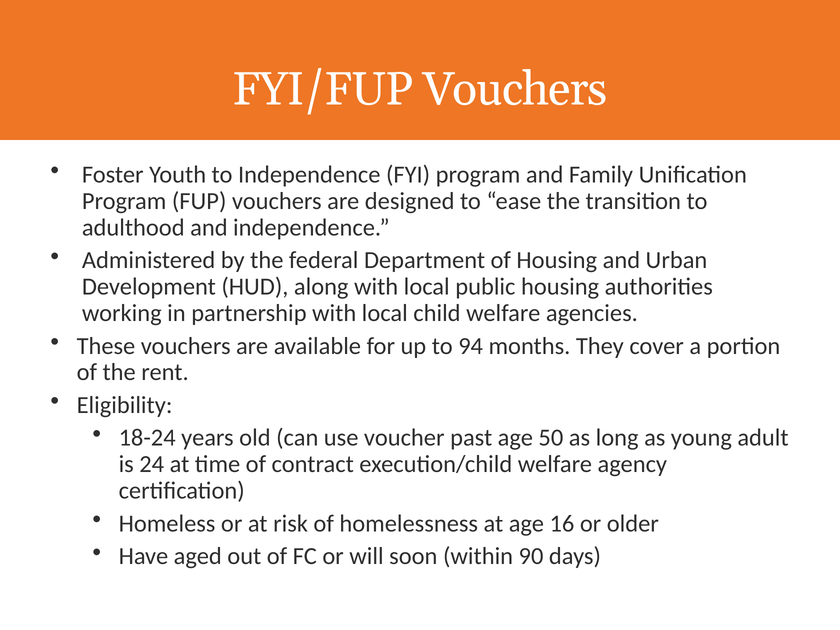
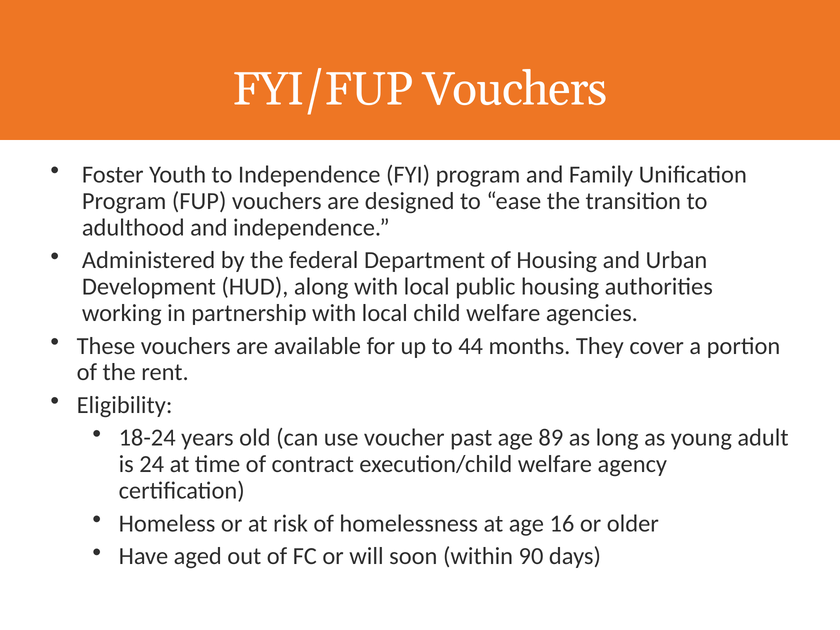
94: 94 -> 44 (471, 346)
50: 50 -> 89 (551, 438)
